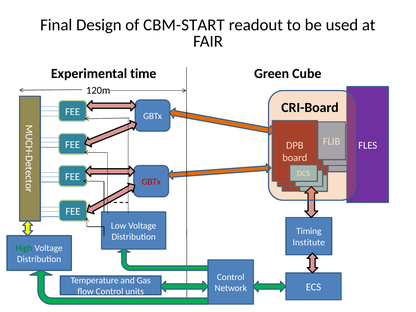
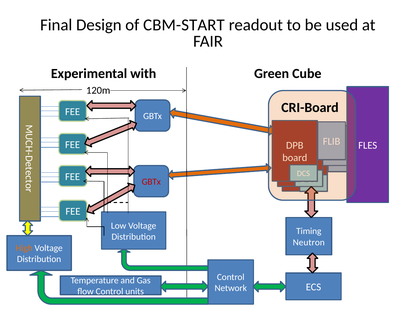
time: time -> with (143, 74)
Institute: Institute -> Neutron (309, 242)
High colour: green -> orange (24, 248)
